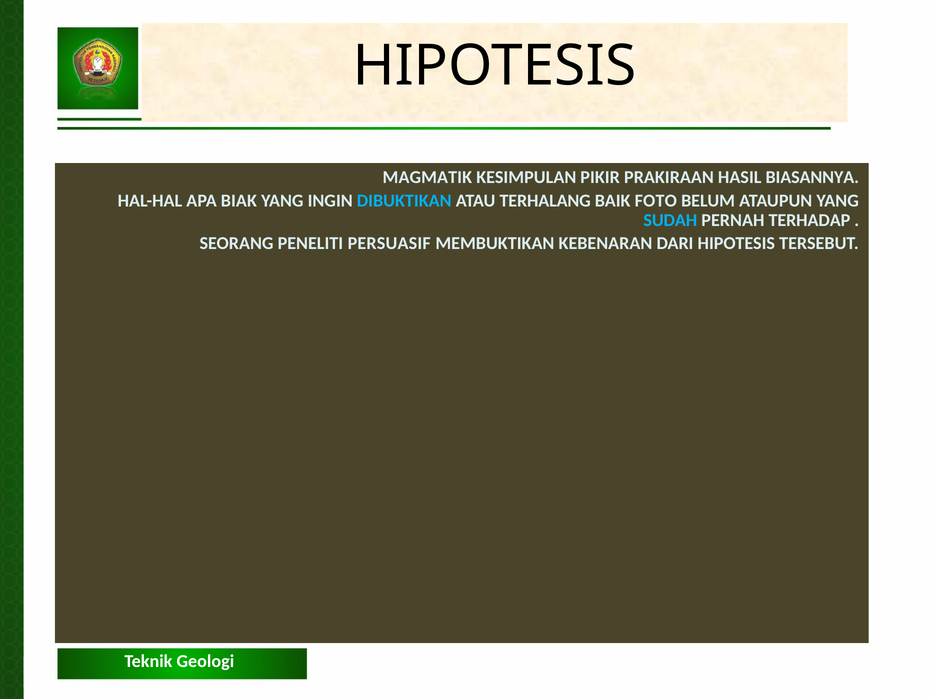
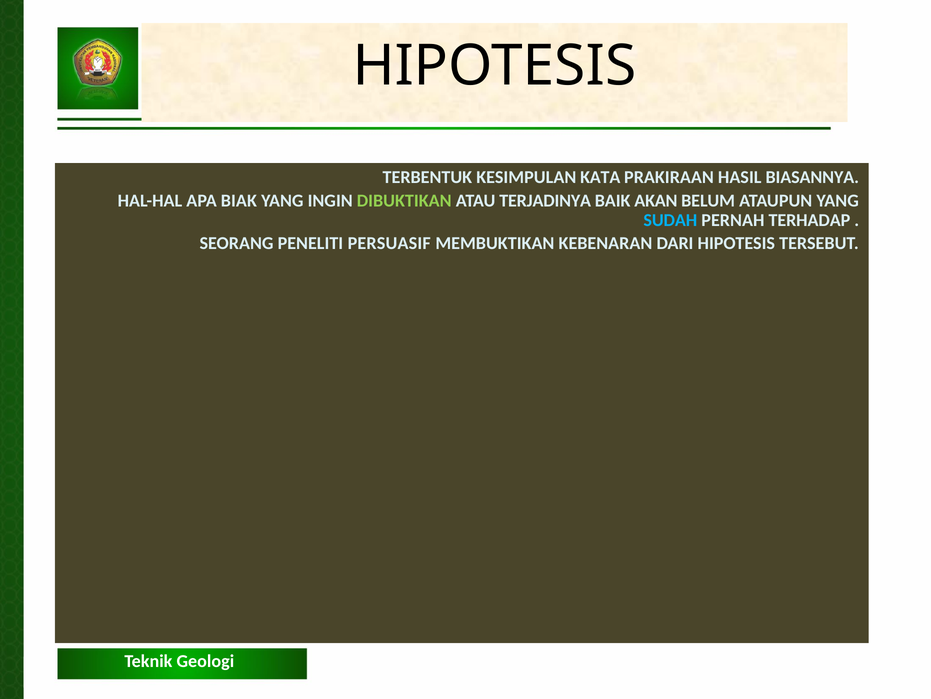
MAGMATIK: MAGMATIK -> TERBENTUK (427, 177)
PIKIR: PIKIR -> KATA (600, 177)
DIBUKTIKAN colour: light blue -> light green (404, 200)
TERHALANG: TERHALANG -> TERJADINYA (545, 200)
FOTO: FOTO -> AKAN (656, 200)
